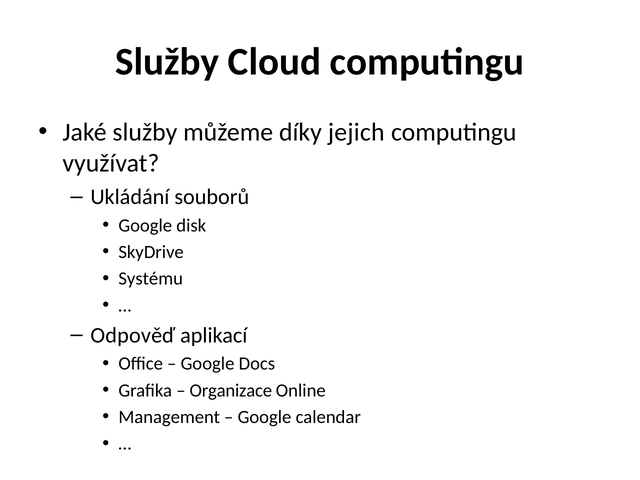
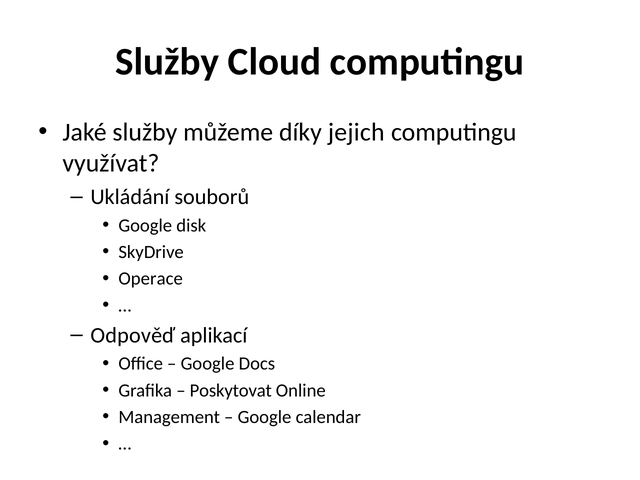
Systému: Systému -> Operace (151, 279)
Organizace: Organizace -> Poskytovat (231, 390)
